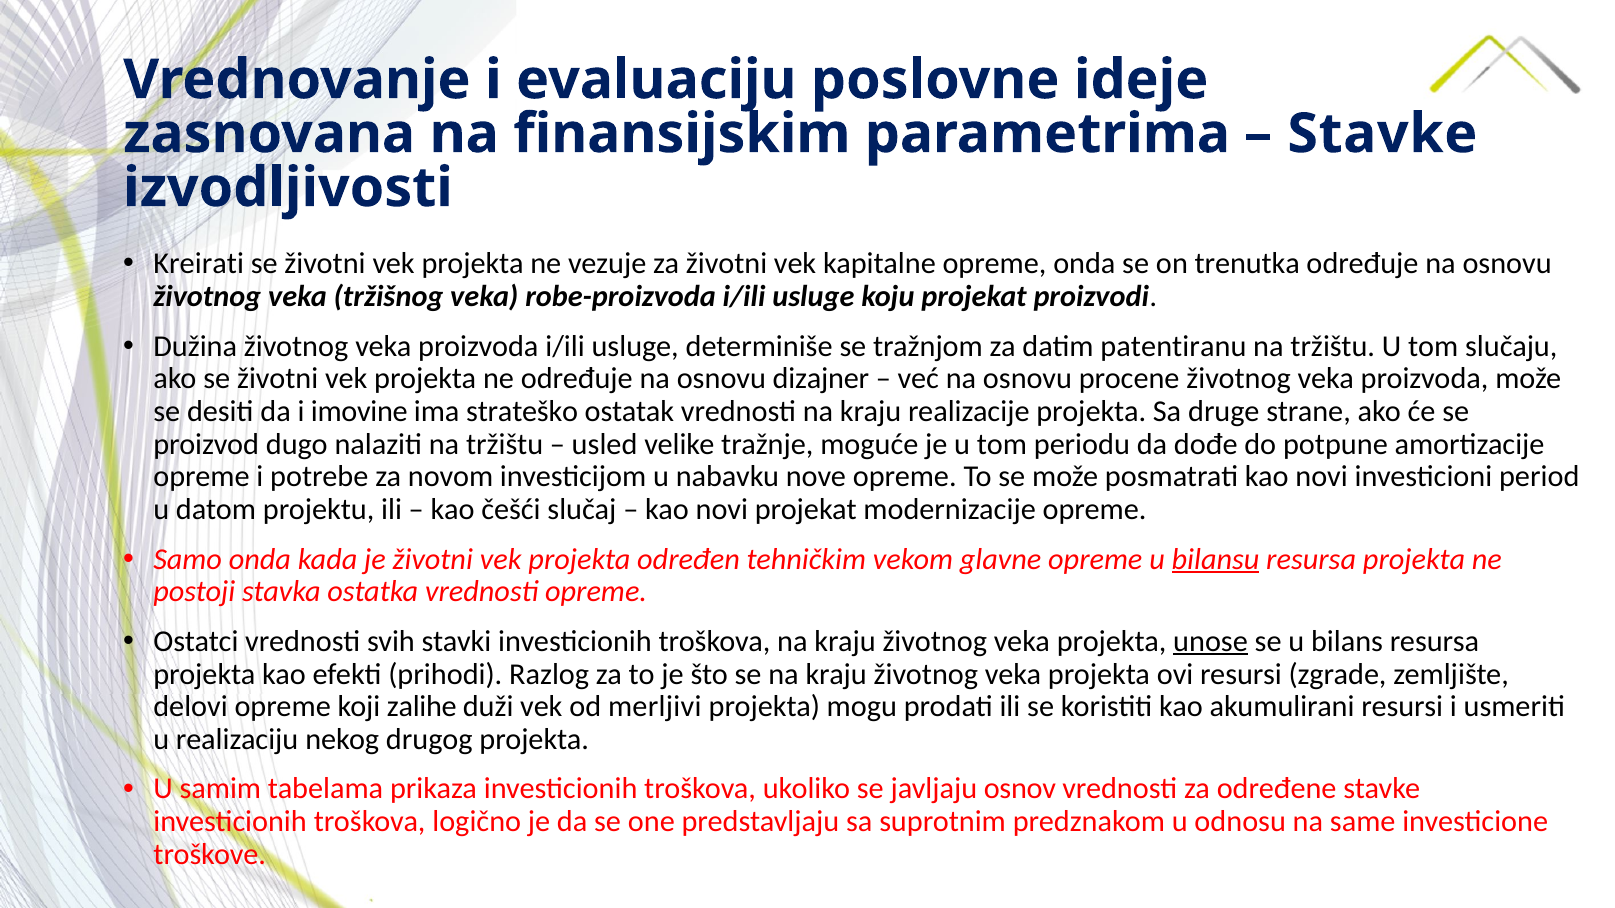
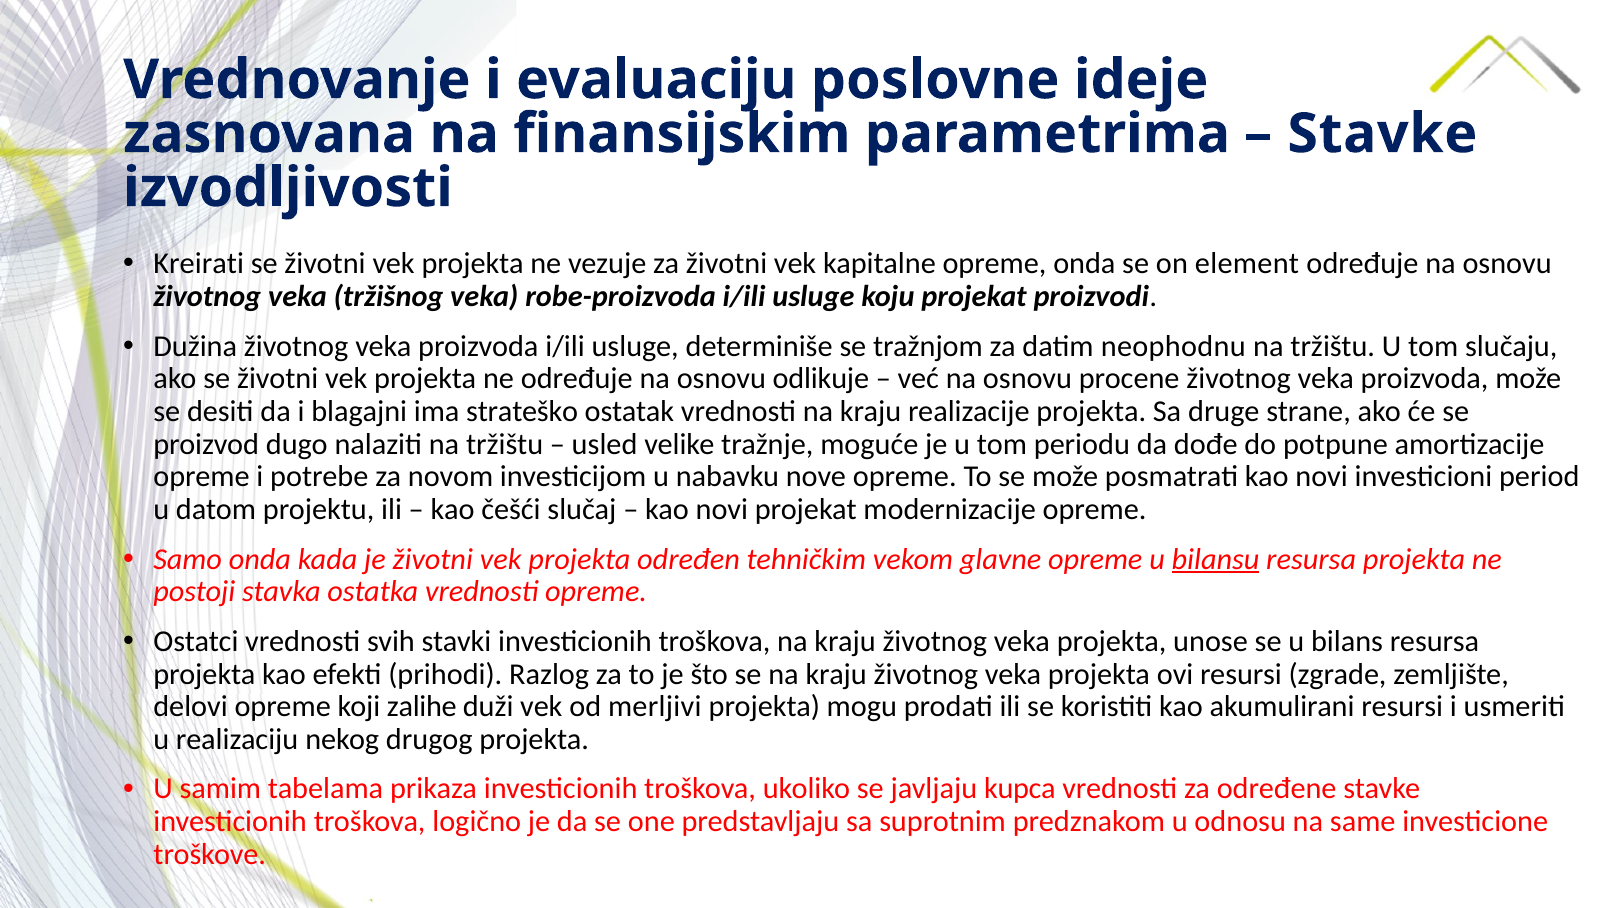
trenutka: trenutka -> element (1247, 264)
patentiranu: patentiranu -> neophodnu (1173, 346)
dizajner: dizajner -> odlikuje (821, 379)
imovine: imovine -> blagajni (359, 412)
unose underline: present -> none (1211, 642)
osnov: osnov -> kupca (1020, 789)
